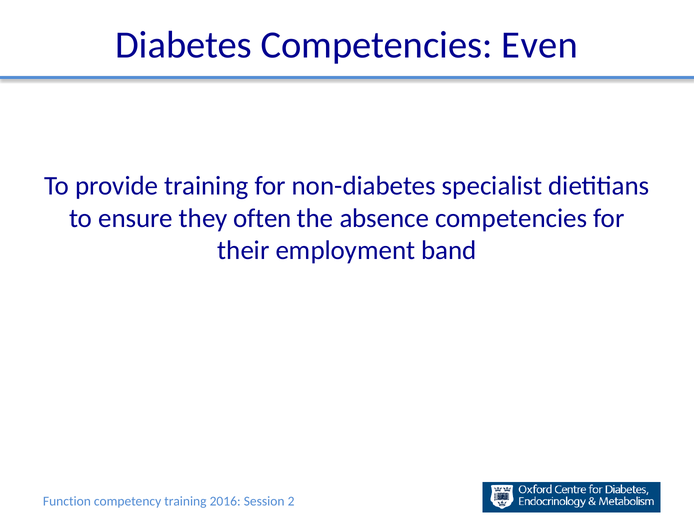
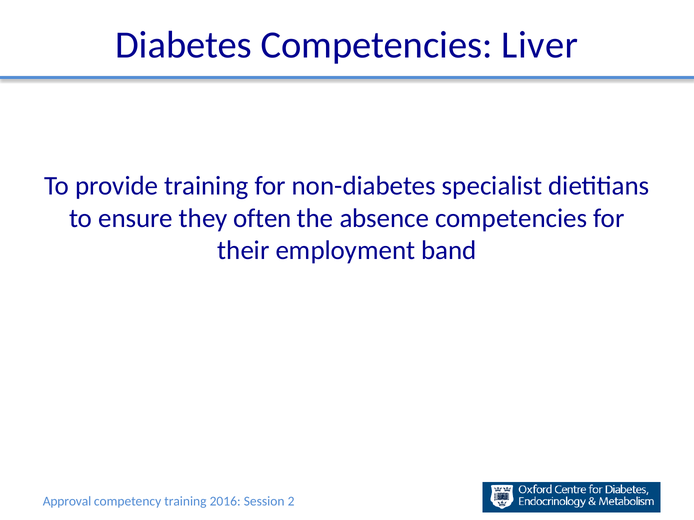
Even: Even -> Liver (540, 45)
Function: Function -> Approval (67, 502)
